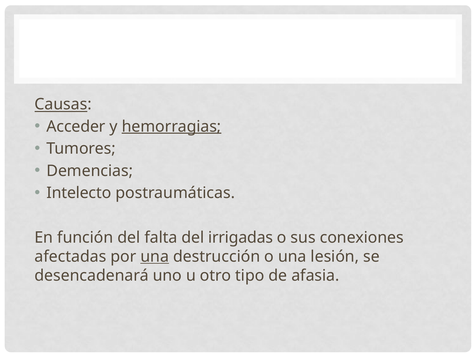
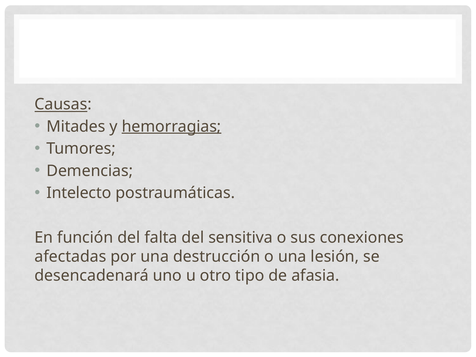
Acceder: Acceder -> Mitades (76, 126)
irrigadas: irrigadas -> sensitiva (241, 237)
una underline: present -> none (155, 257)
